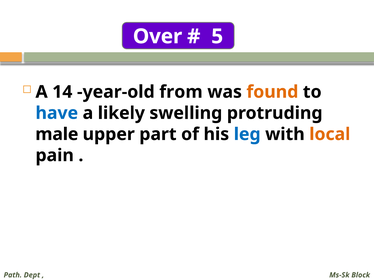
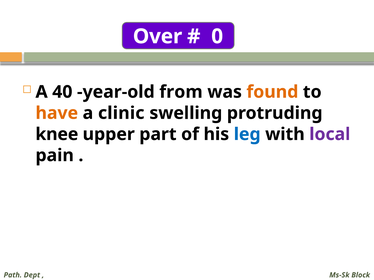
5: 5 -> 0 (217, 36)
14: 14 -> 40 (62, 92)
have colour: blue -> orange (57, 113)
likely: likely -> clinic (121, 113)
male: male -> knee (57, 134)
local colour: orange -> purple (330, 134)
